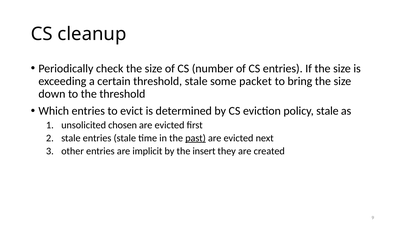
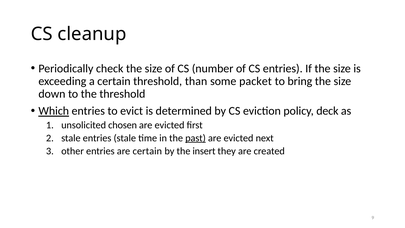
threshold stale: stale -> than (196, 81)
Which underline: none -> present (54, 111)
policy stale: stale -> deck (327, 111)
are implicit: implicit -> certain (147, 151)
